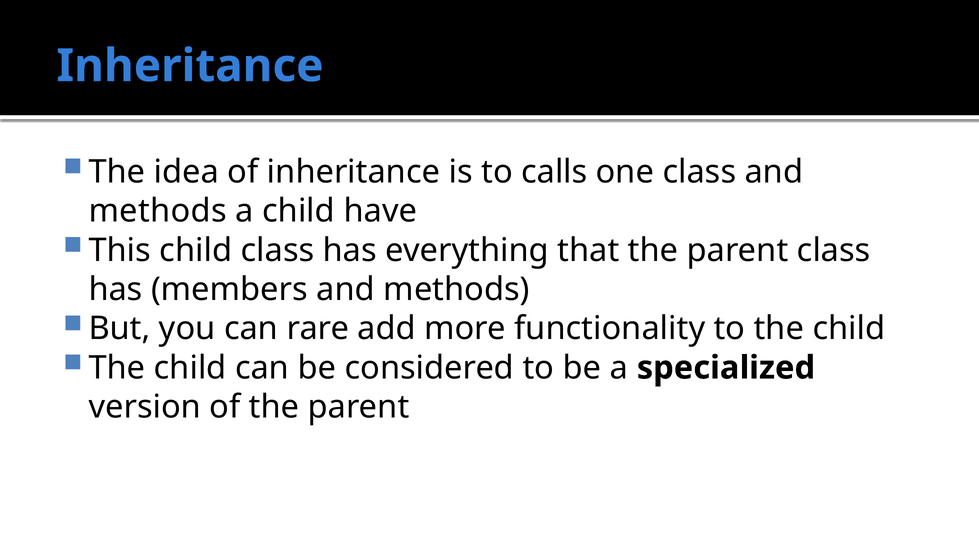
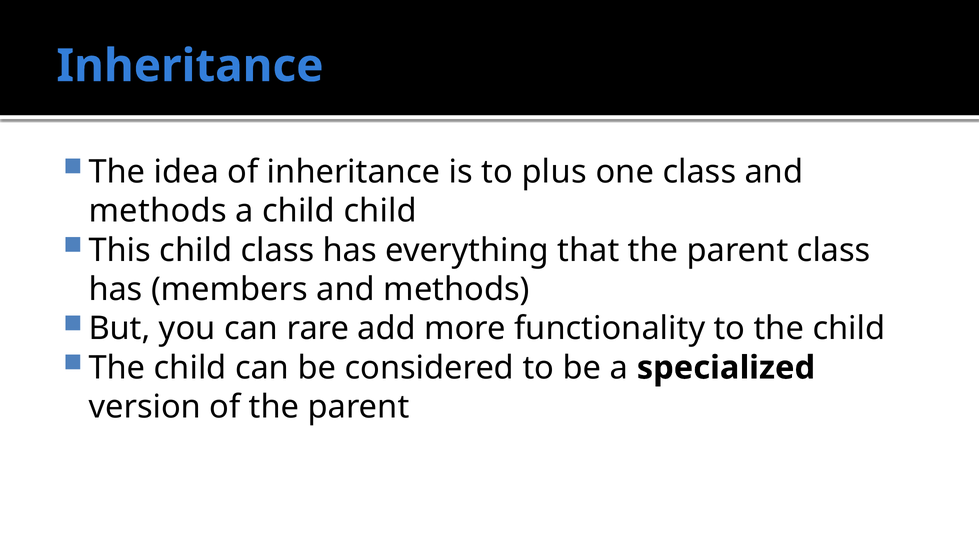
calls: calls -> plus (554, 172)
child have: have -> child (380, 211)
